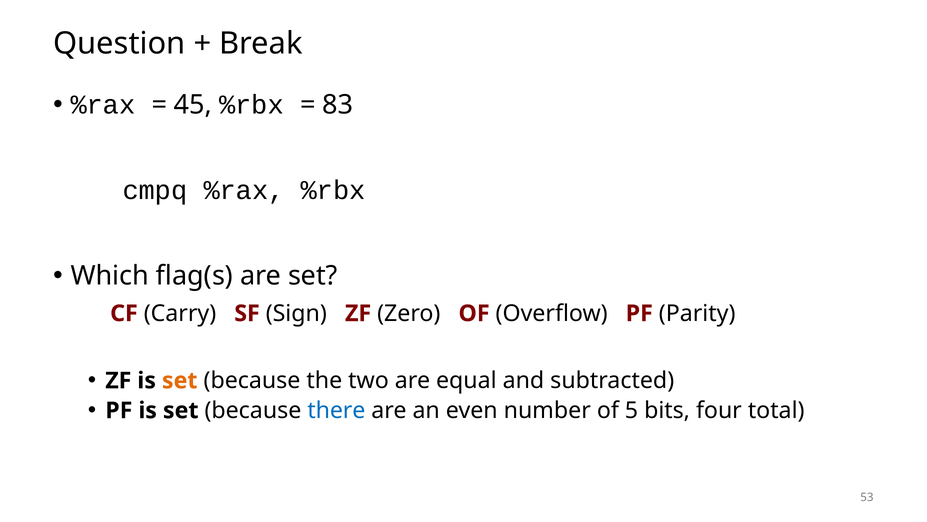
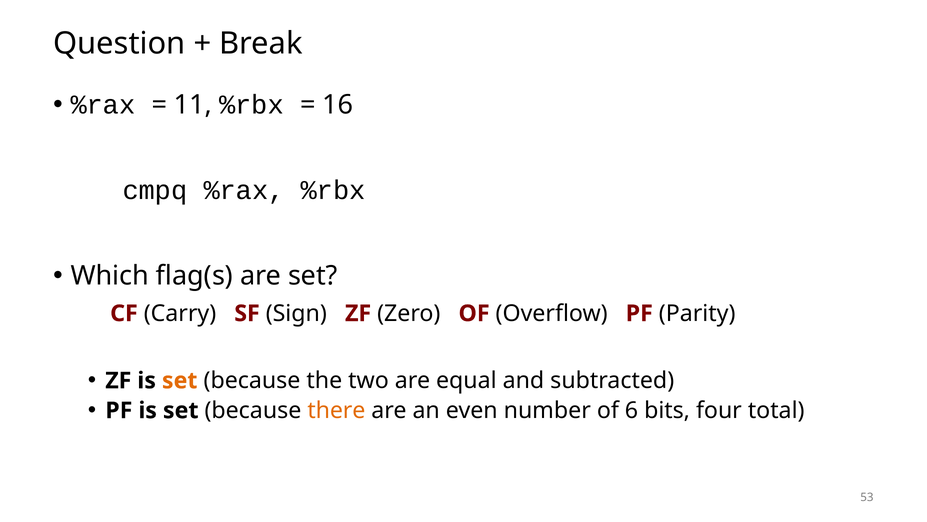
45: 45 -> 11 (193, 105)
83: 83 -> 16 (338, 105)
there colour: blue -> orange (336, 410)
5: 5 -> 6 (631, 410)
